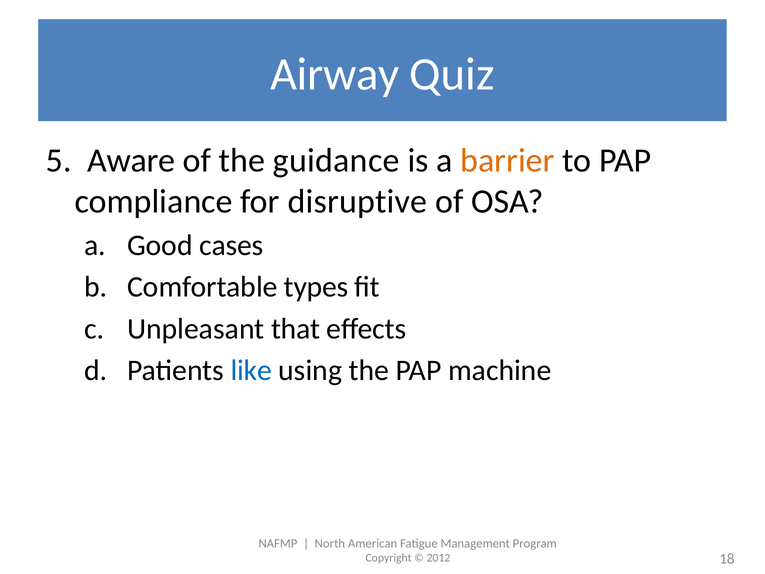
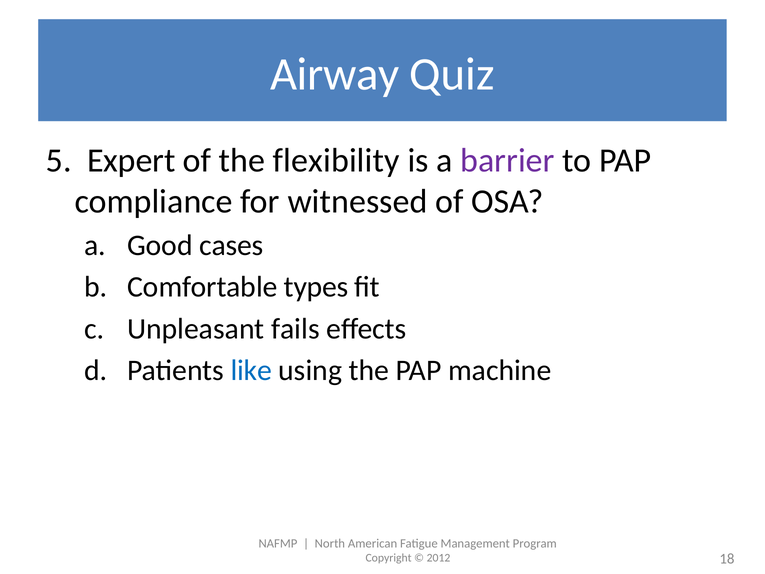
Aware: Aware -> Expert (131, 160)
guidance: guidance -> flexibility (336, 160)
barrier colour: orange -> purple (507, 160)
disruptive: disruptive -> witnessed (358, 201)
that: that -> fails (295, 329)
